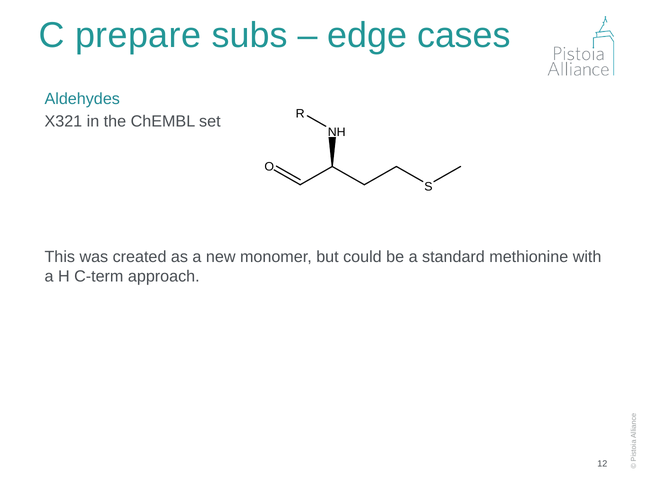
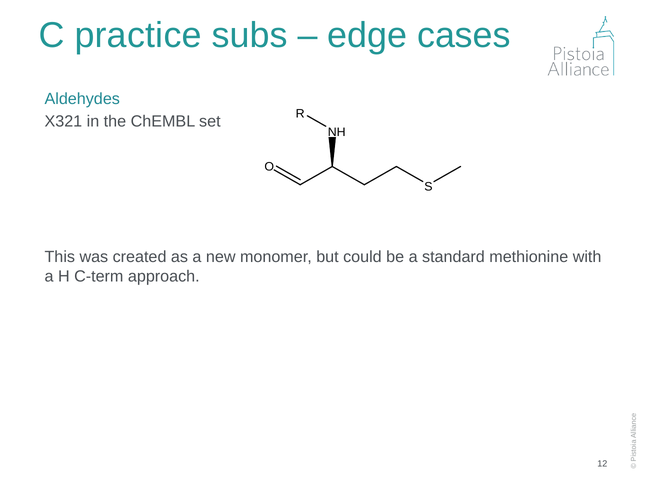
prepare: prepare -> practice (138, 36)
